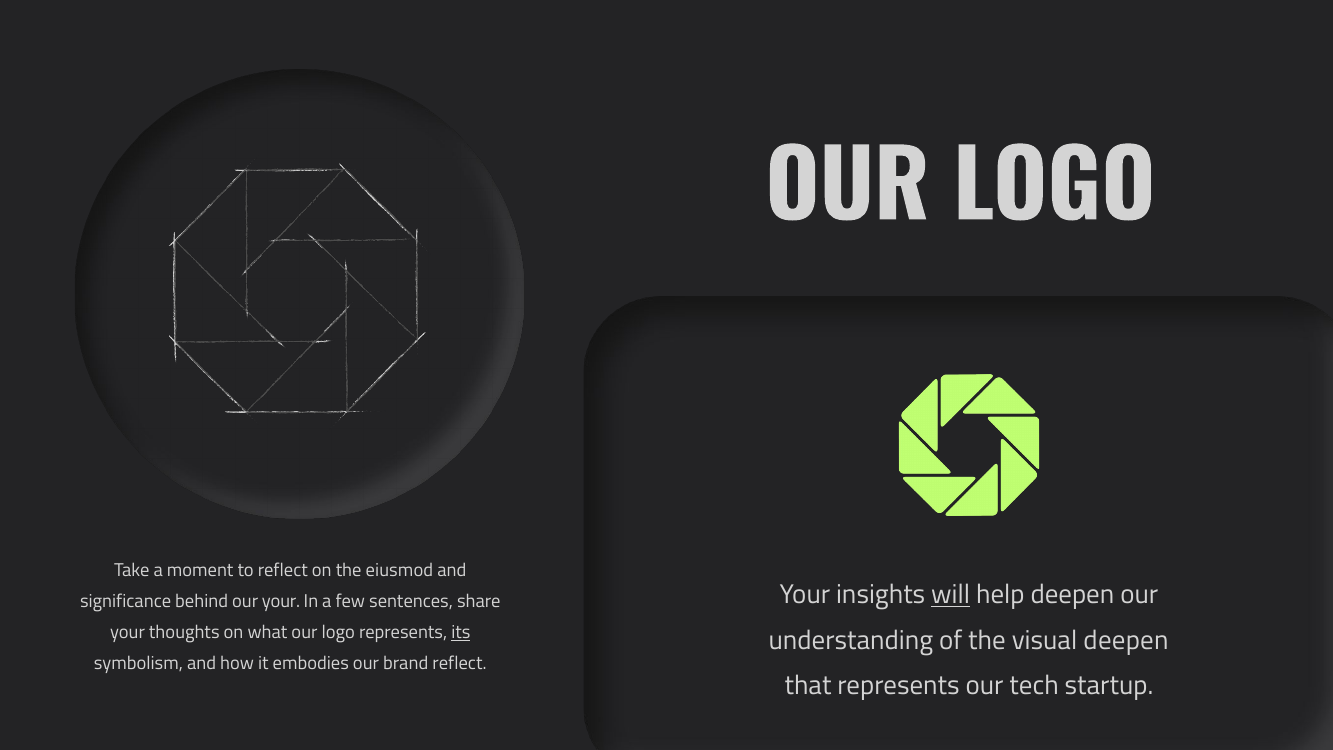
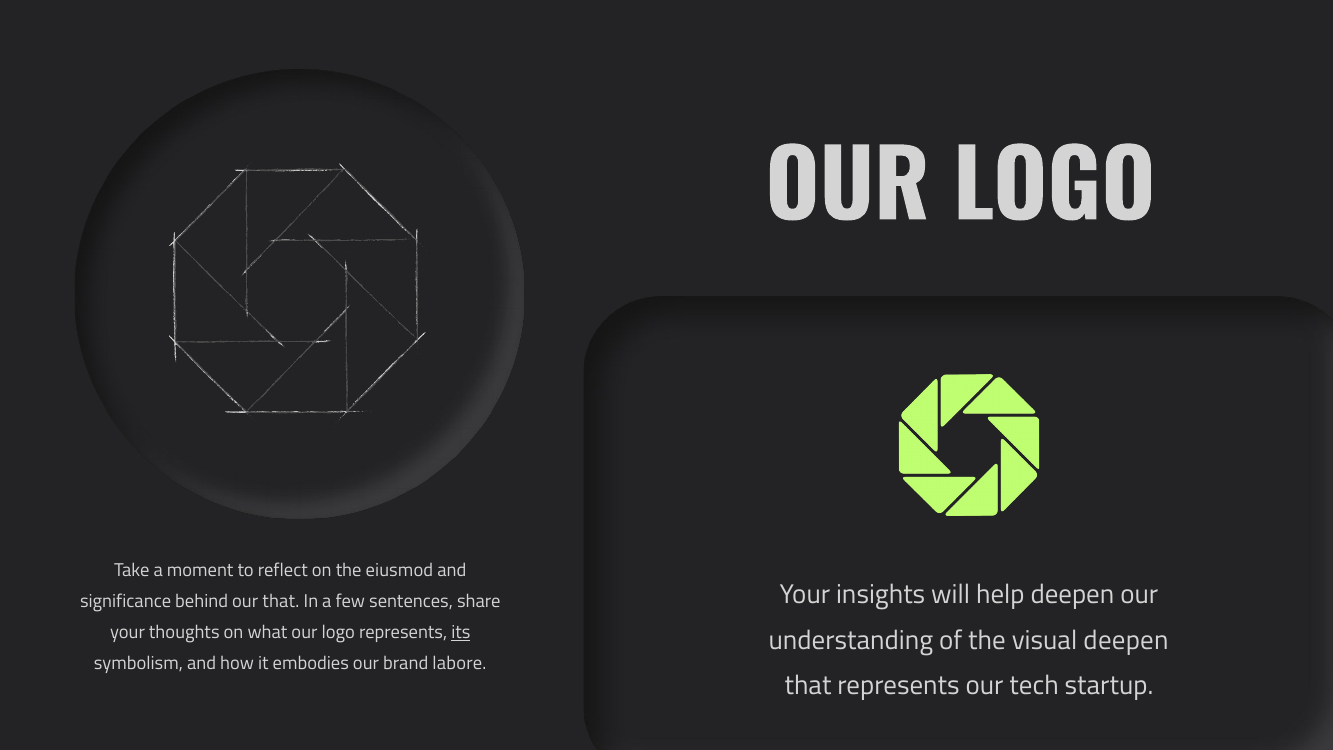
will underline: present -> none (951, 595)
our your: your -> that (281, 601)
brand reflect: reflect -> labore (459, 663)
